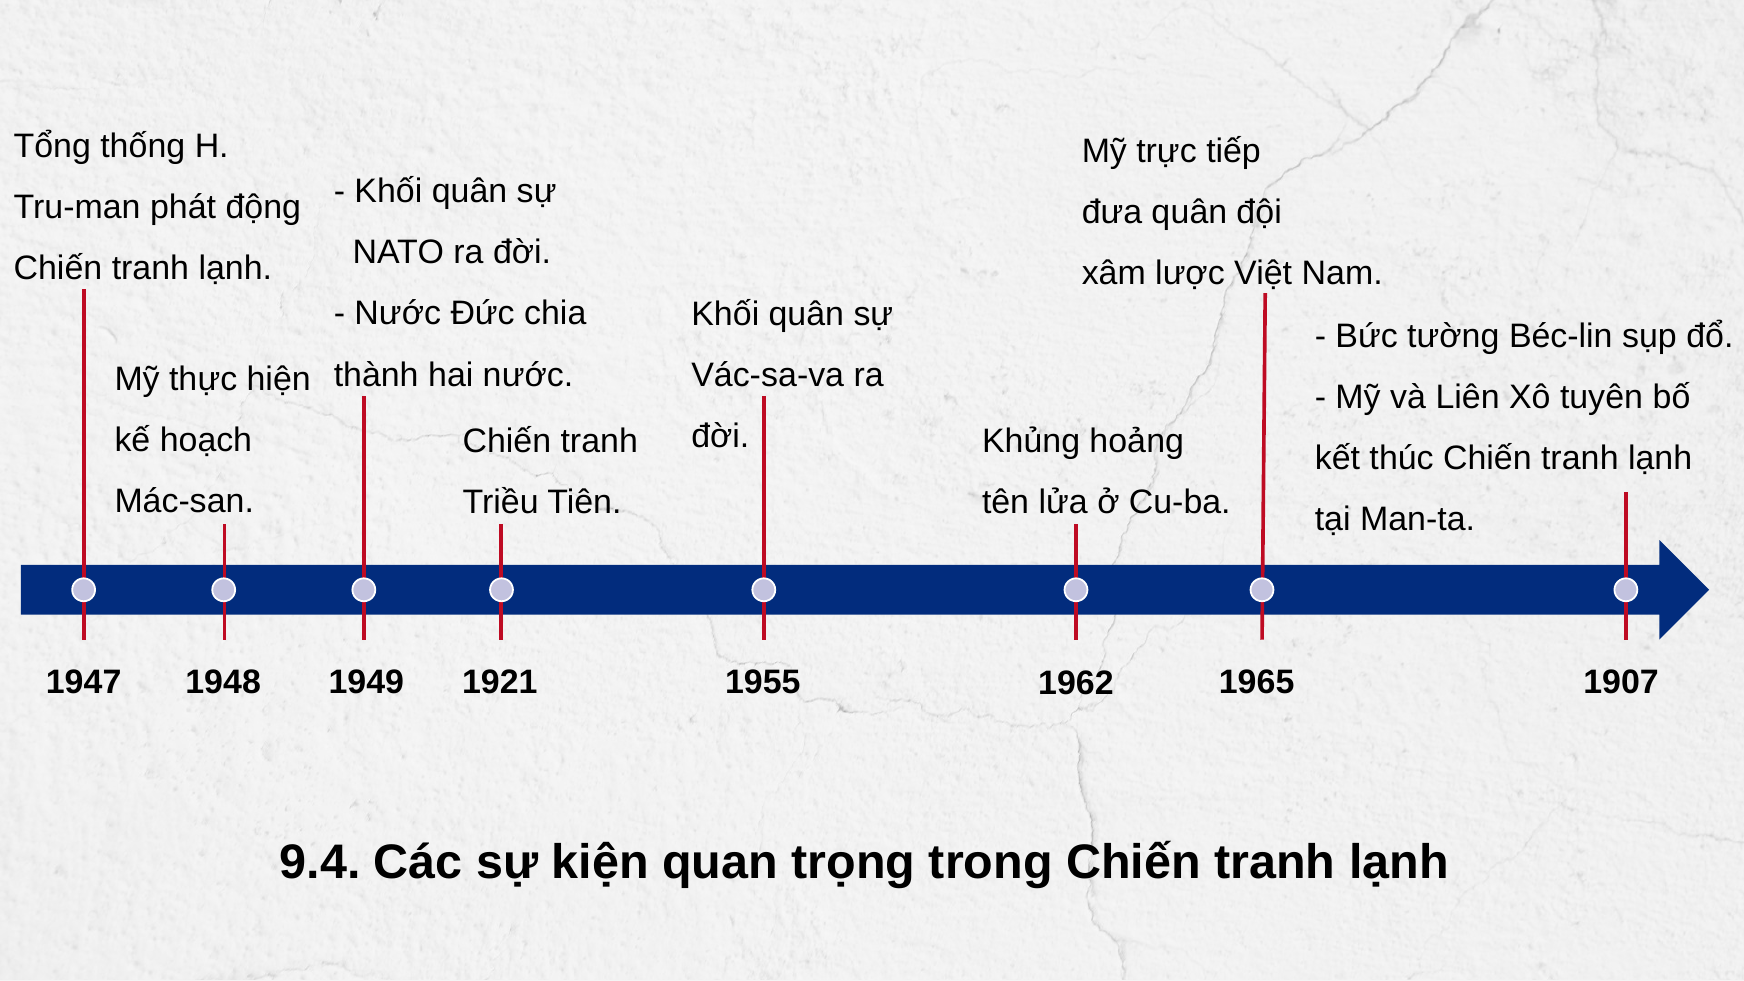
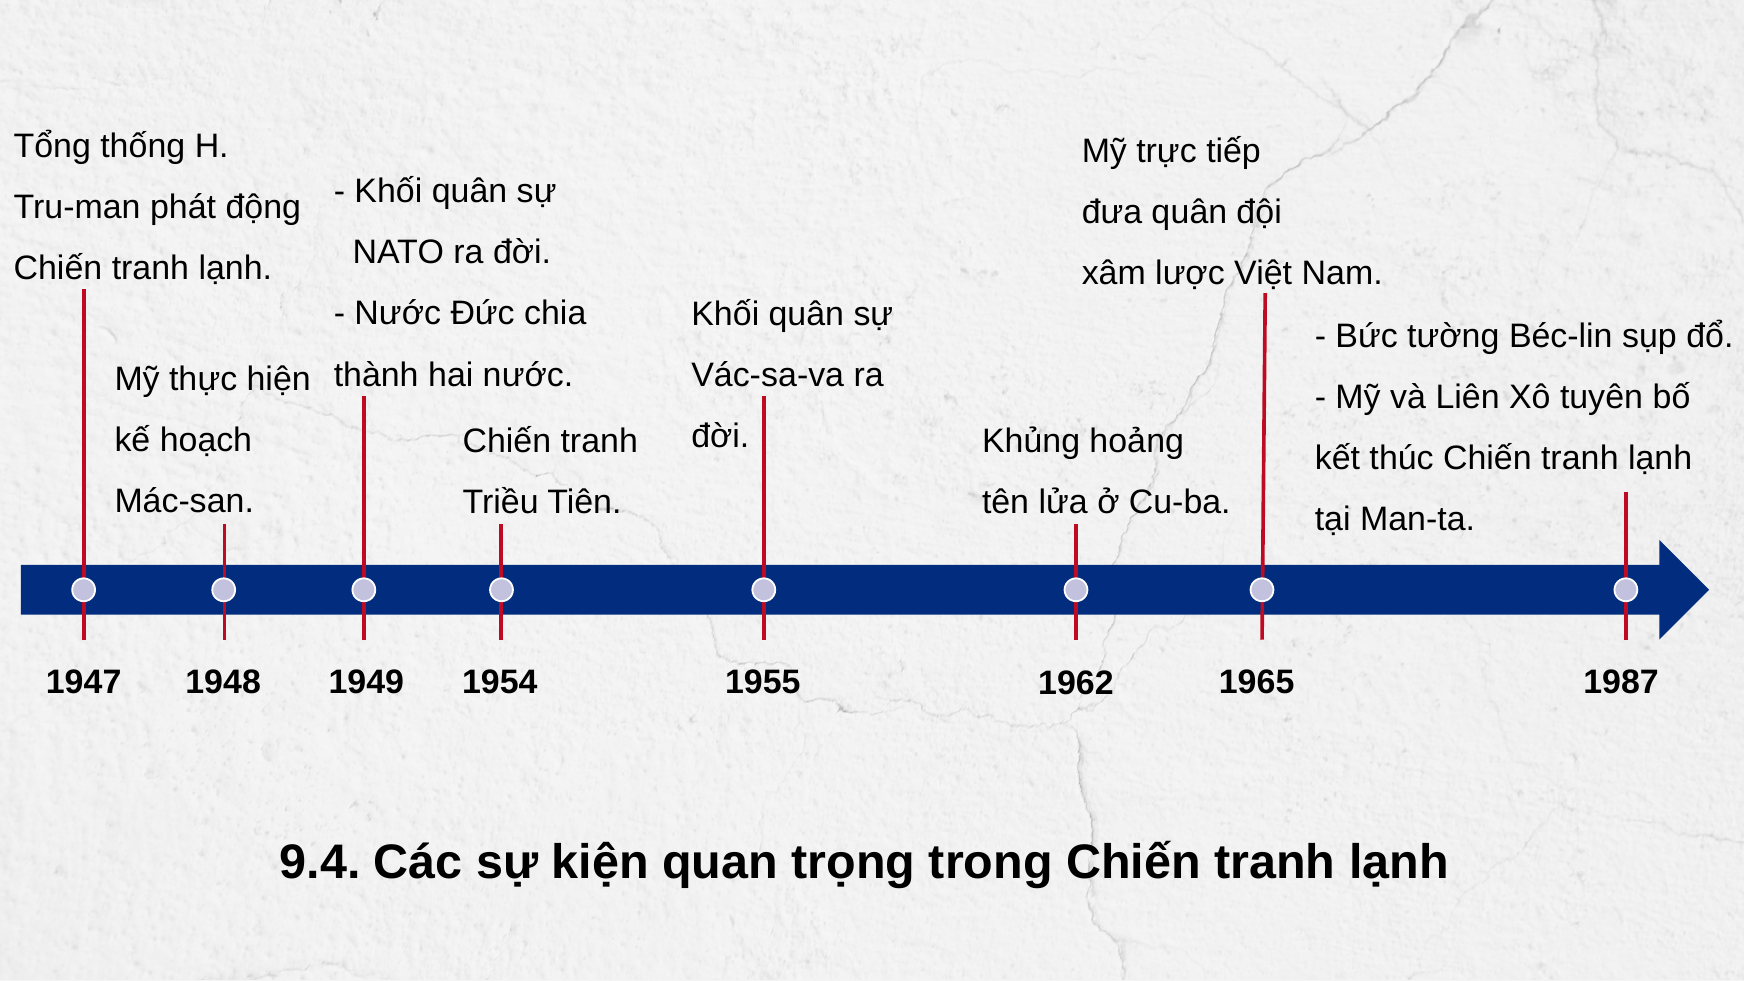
1921: 1921 -> 1954 (500, 682)
1907: 1907 -> 1987 (1621, 682)
